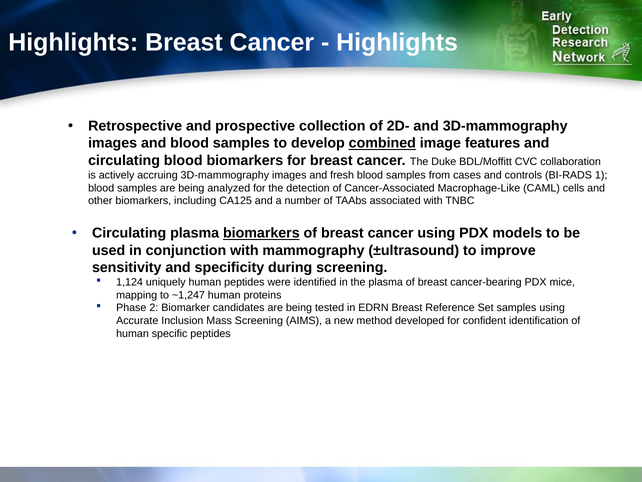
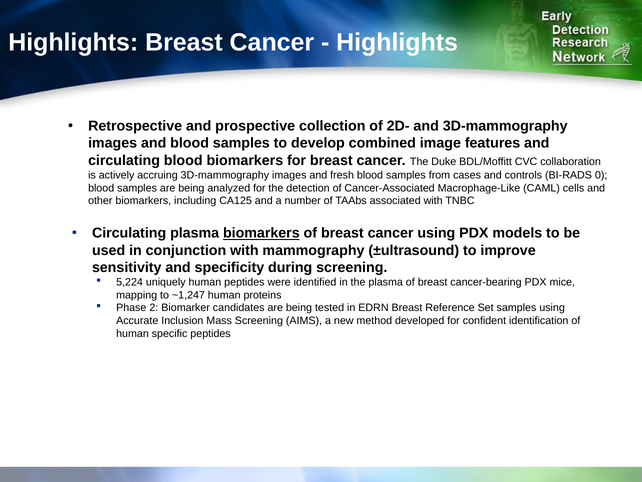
combined underline: present -> none (382, 143)
1: 1 -> 0 (601, 175)
1,124: 1,124 -> 5,224 (130, 282)
